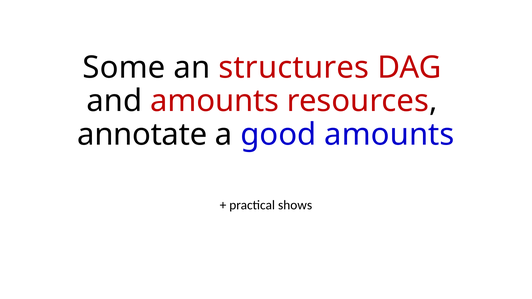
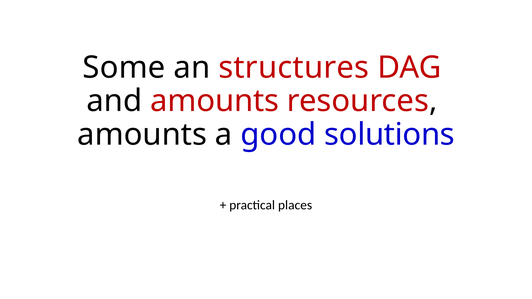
annotate: annotate -> amounts (142, 135)
good amounts: amounts -> solutions (390, 135)
shows: shows -> places (295, 205)
